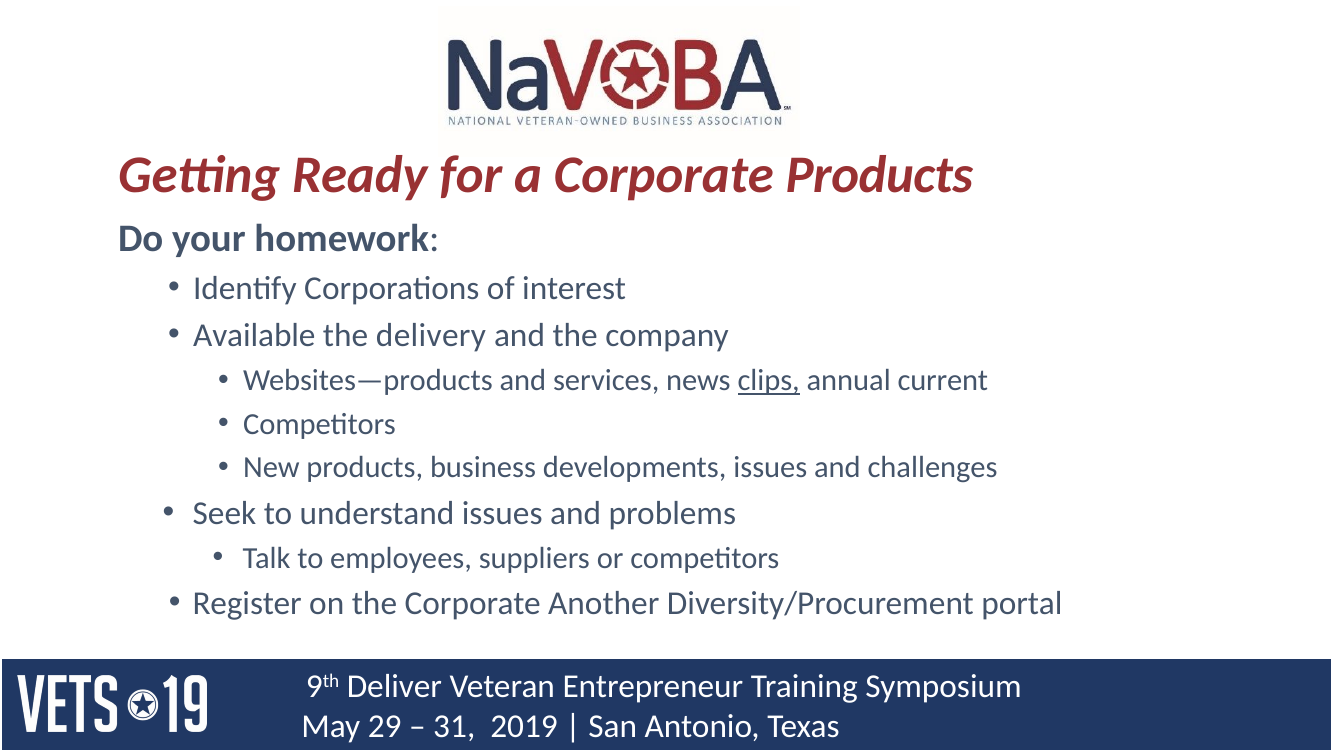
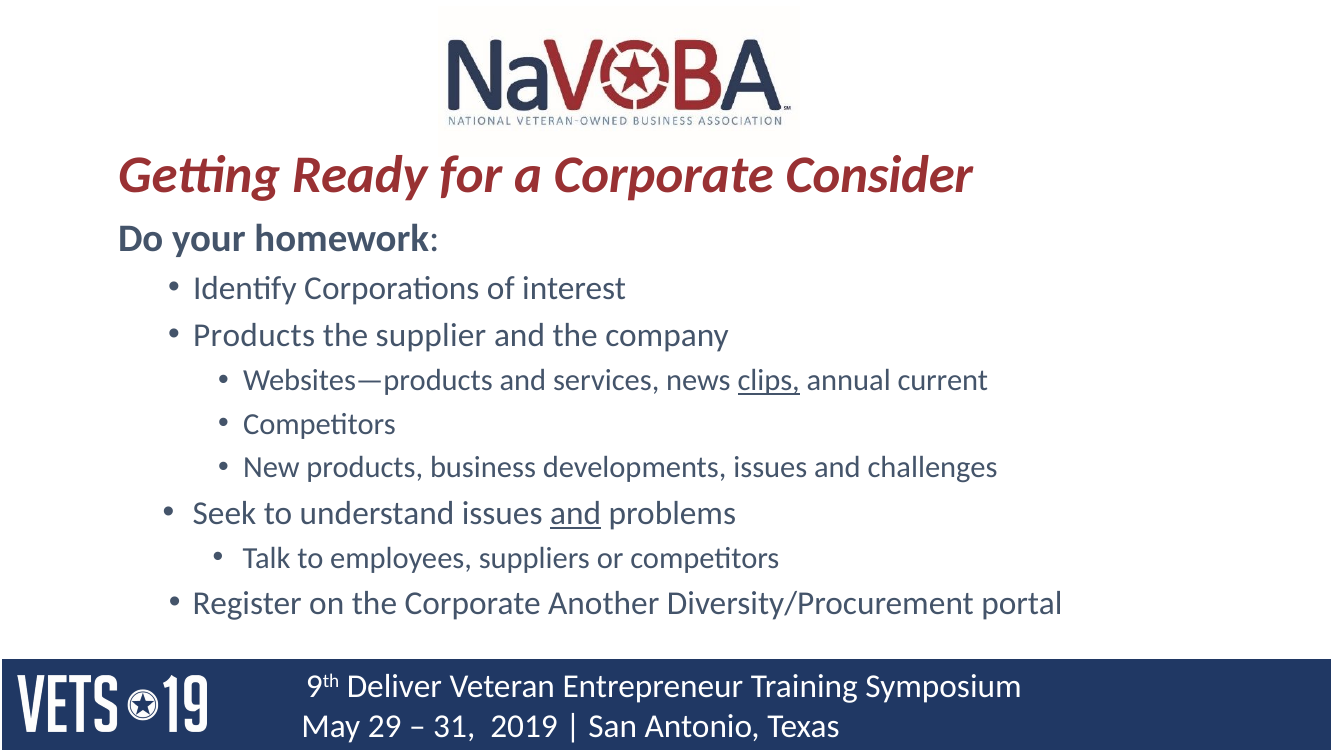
Corporate Products: Products -> Consider (879, 175)
Available: Available -> Products (254, 336)
delivery: delivery -> supplier (431, 336)
and underline: none -> present (576, 513)
